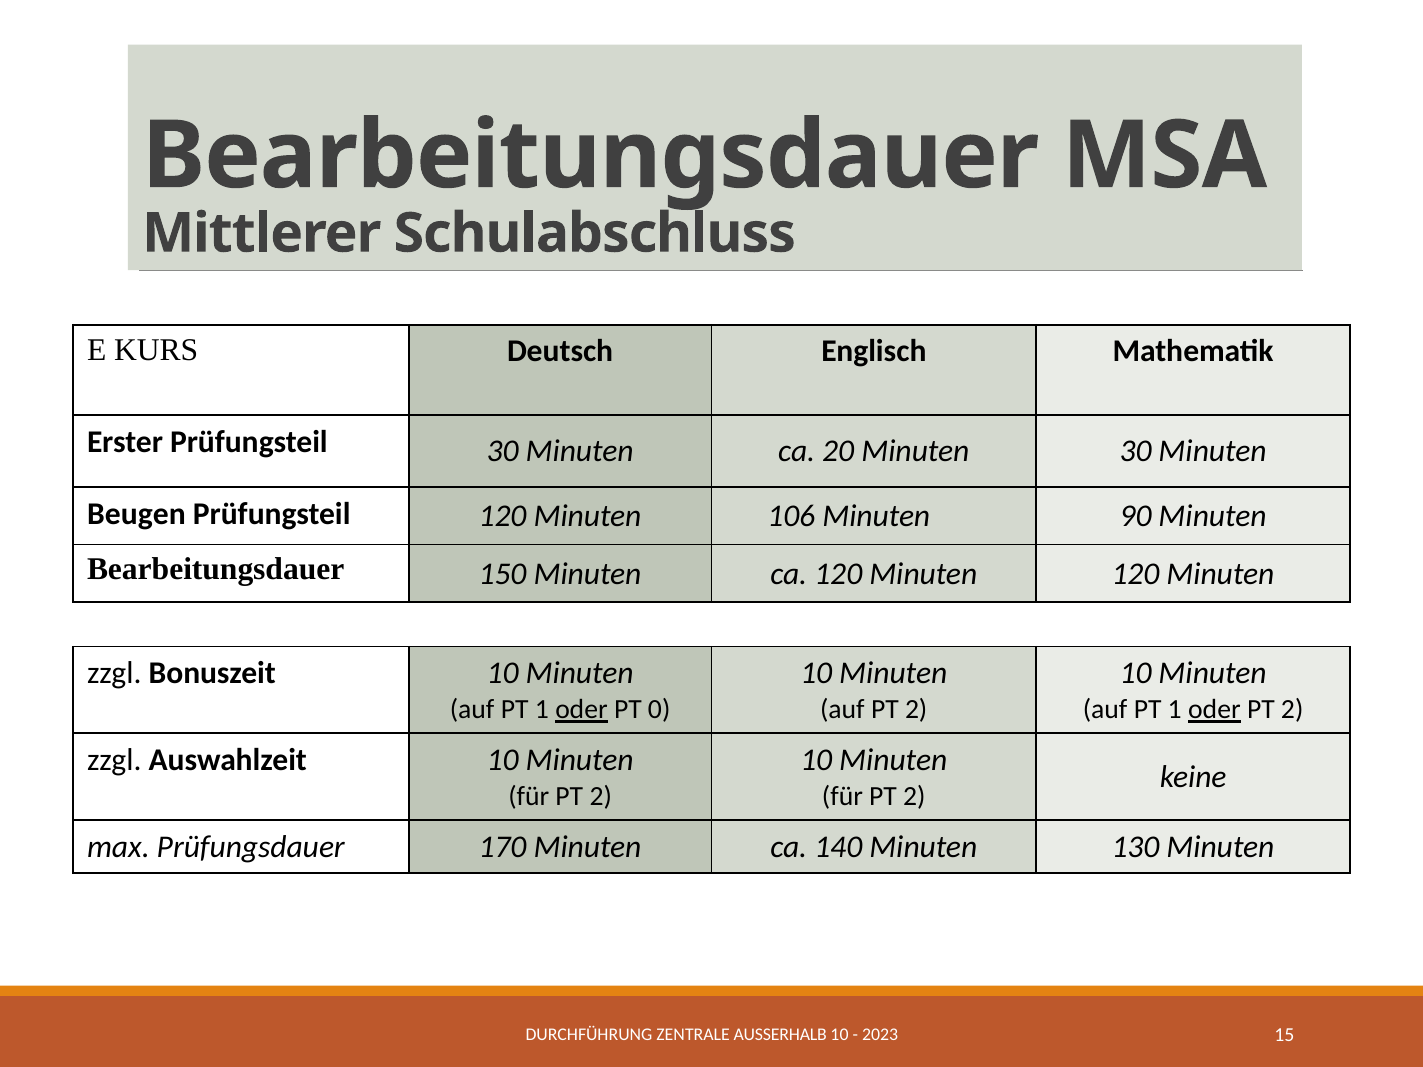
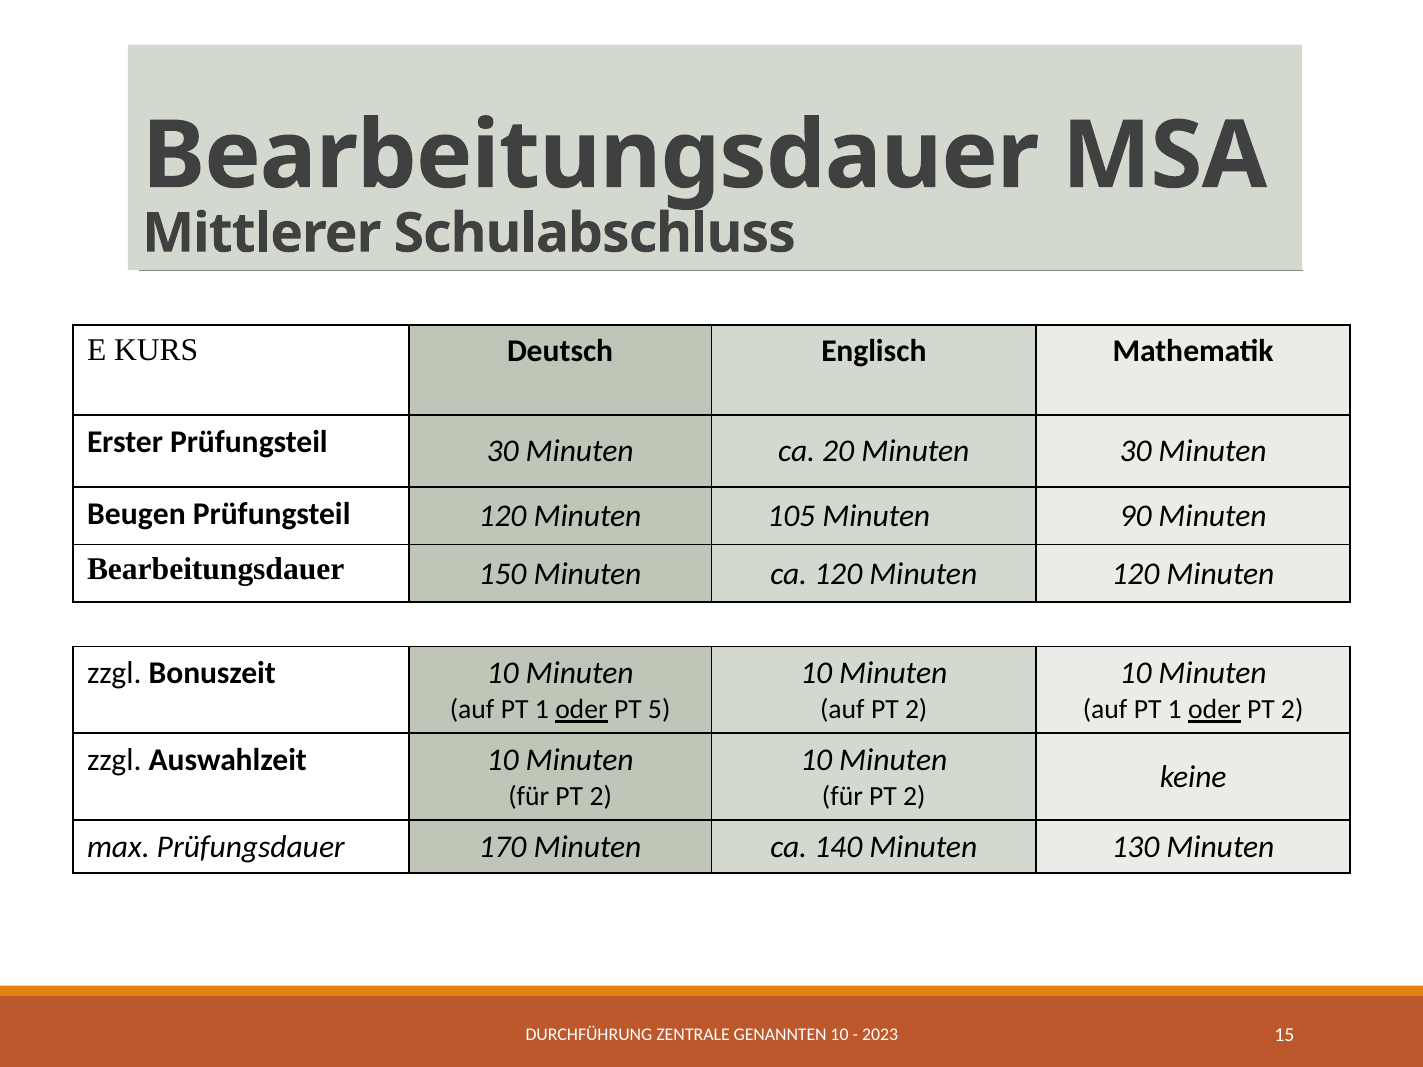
106: 106 -> 105 (791, 516)
0: 0 -> 5 (659, 710)
AUSSERHALB: AUSSERHALB -> GENANNTEN (780, 1035)
